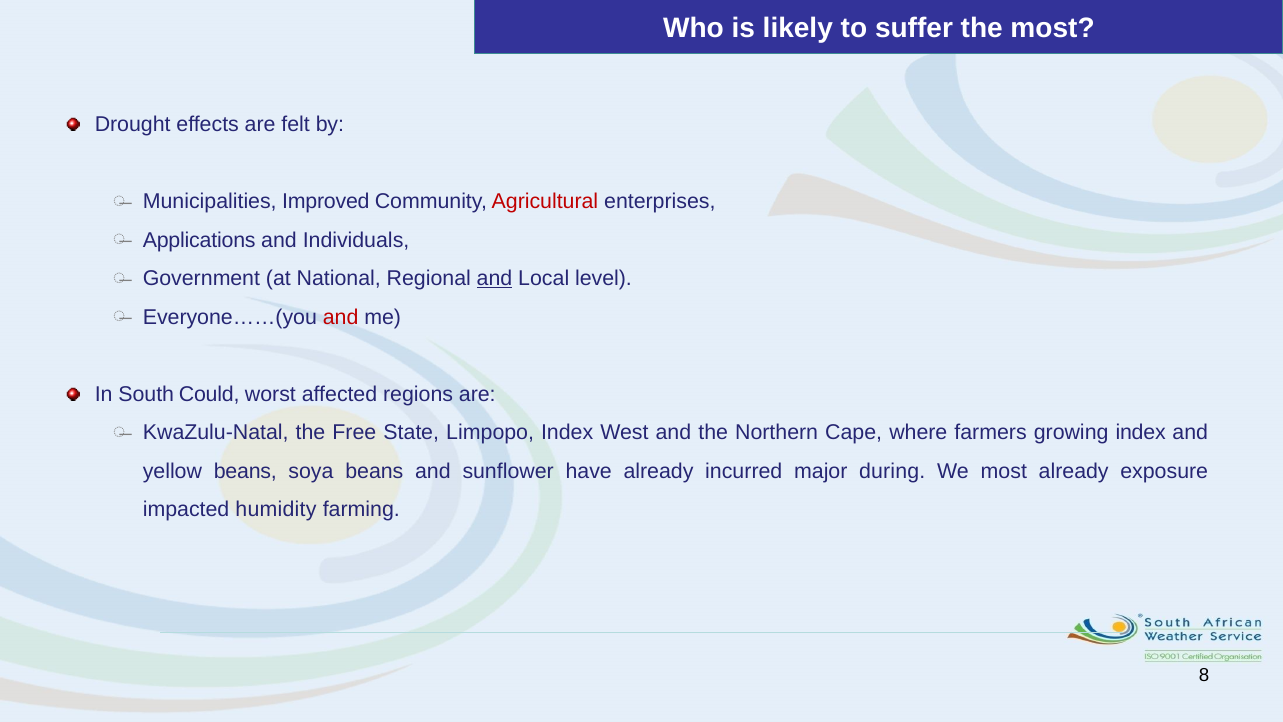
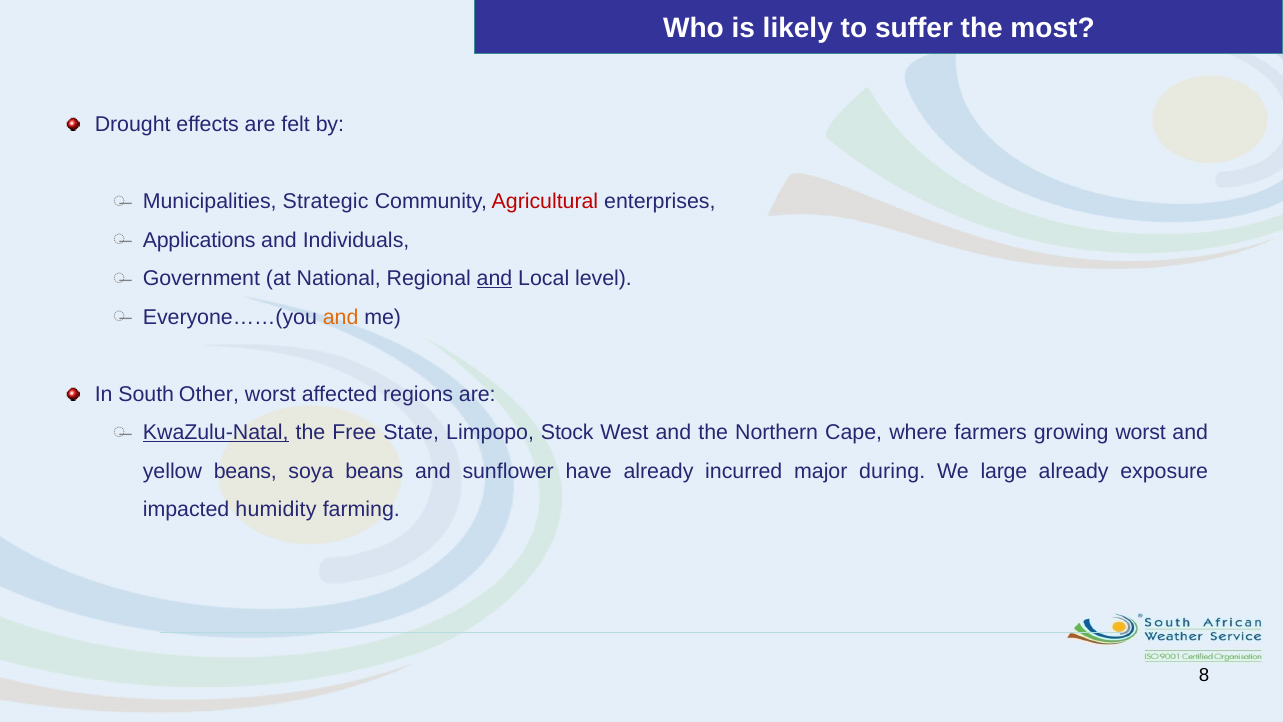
Improved: Improved -> Strategic (326, 202)
and colour: red -> orange (341, 317)
Could: Could -> Other (209, 394)
KwaZulu-Natal underline: none -> present (216, 432)
Limpopo Index: Index -> Stock (567, 432)
growing index: index -> worst (1141, 432)
We most: most -> large (1004, 471)
